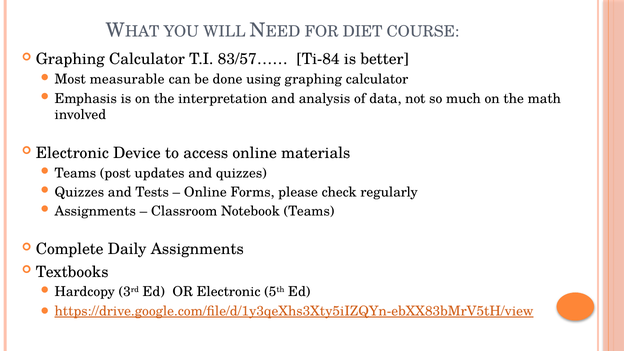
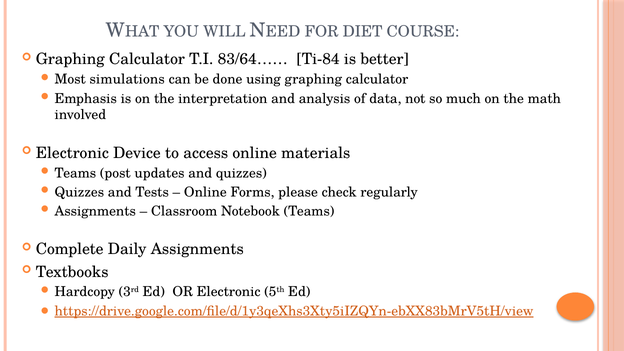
83/57……: 83/57…… -> 83/64…… (253, 59)
measurable: measurable -> simulations (127, 79)
